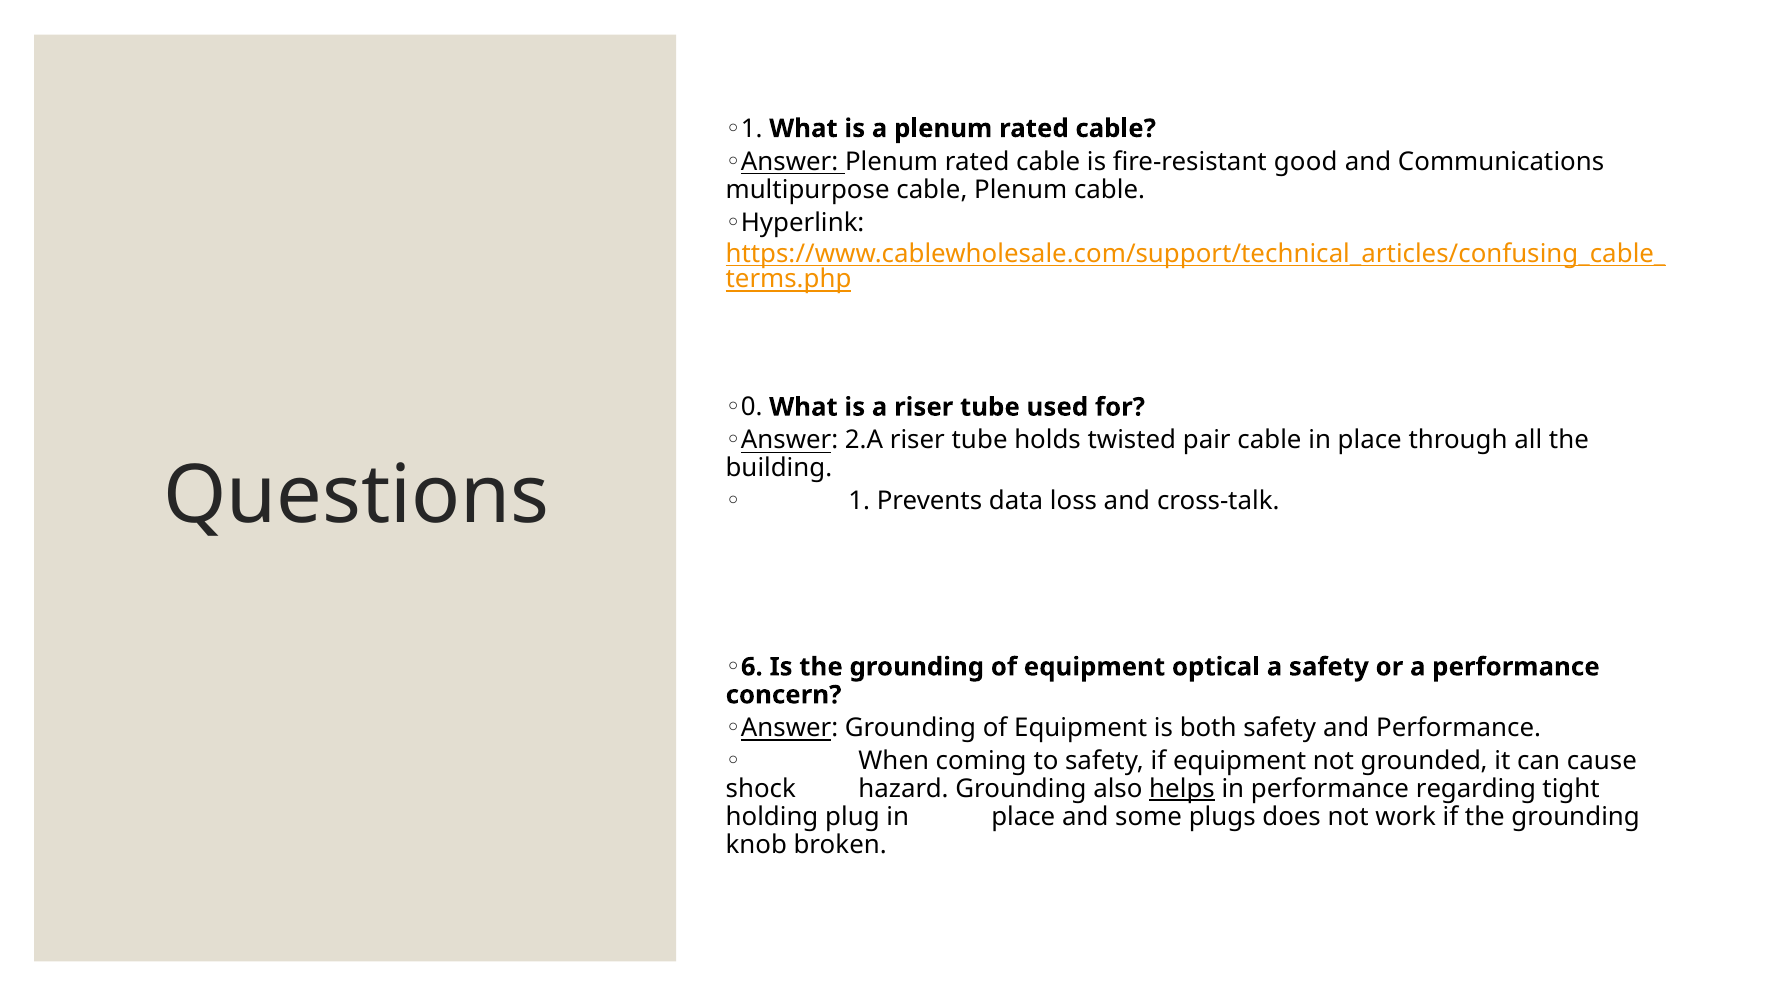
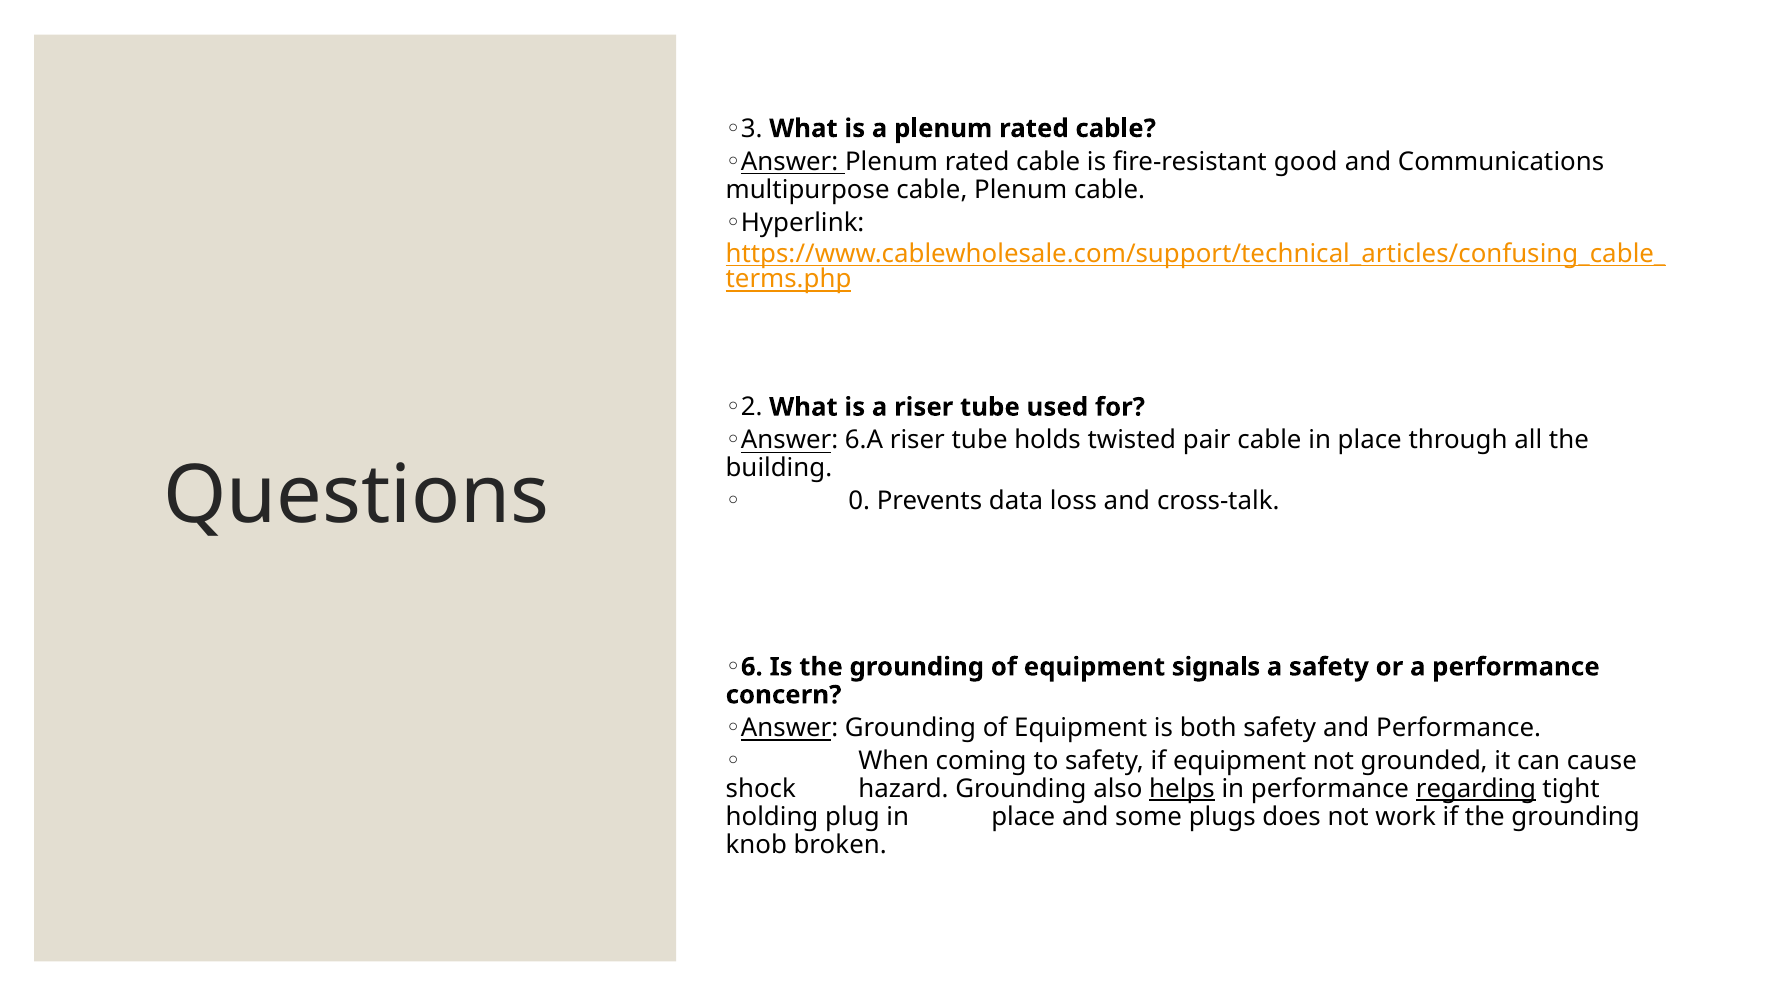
1: 1 -> 3 (752, 129)
0: 0 -> 2 (752, 407)
2.A: 2.A -> 6.A (864, 440)
1: 1 -> 0 (859, 501)
optical: optical -> signals (1216, 667)
regarding underline: none -> present (1476, 789)
